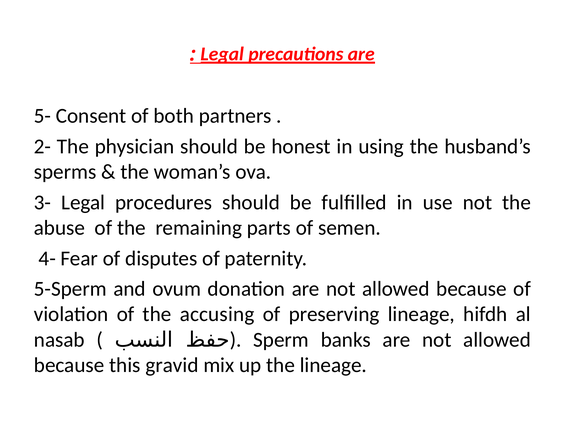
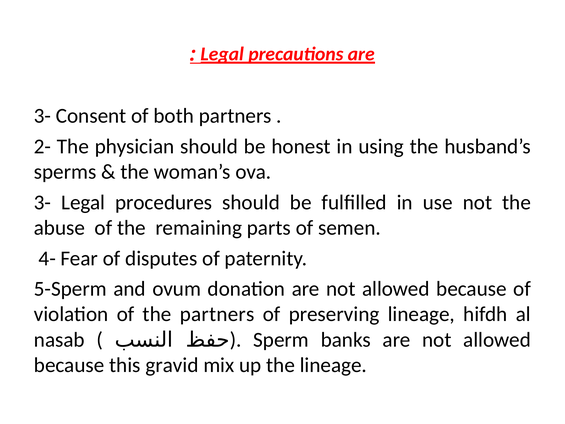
5-: 5- -> 3- (43, 116)
the accusing: accusing -> partners (217, 314)
